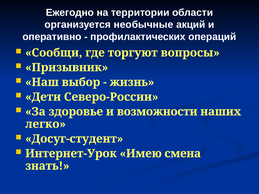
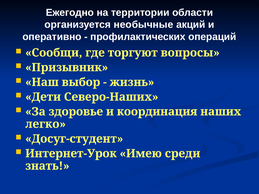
Северо-России: Северо-России -> Северо-Наших (111, 97)
возможности: возможности -> координация (157, 112)
смена: смена -> среди (183, 154)
